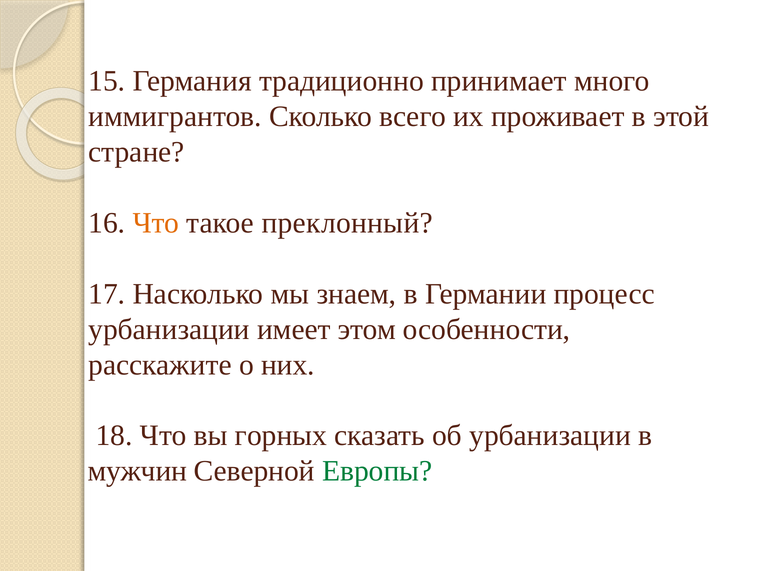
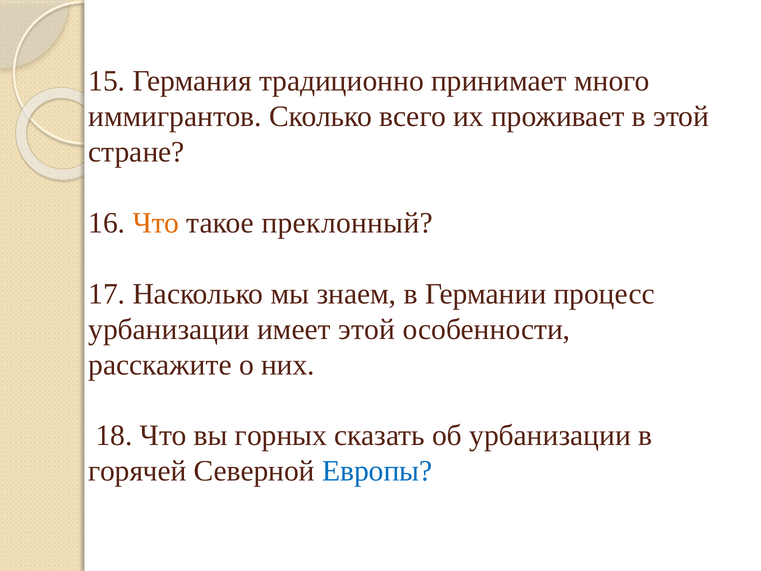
имеет этом: этом -> этой (367, 329)
мужчин: мужчин -> горячей (137, 471)
Европы colour: green -> blue (377, 471)
